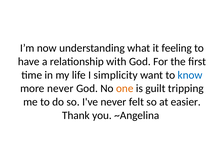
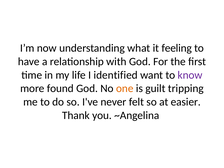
simplicity: simplicity -> identified (116, 75)
know colour: blue -> purple (190, 75)
more never: never -> found (60, 88)
